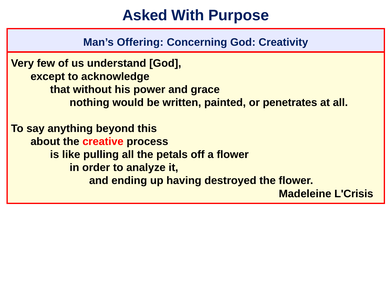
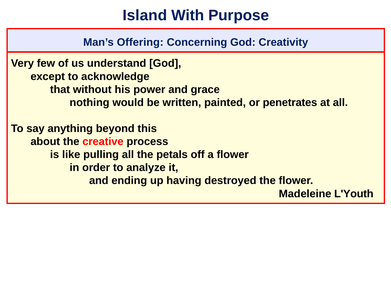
Asked: Asked -> Island (145, 15)
L'Crisis: L'Crisis -> L'Youth (354, 194)
